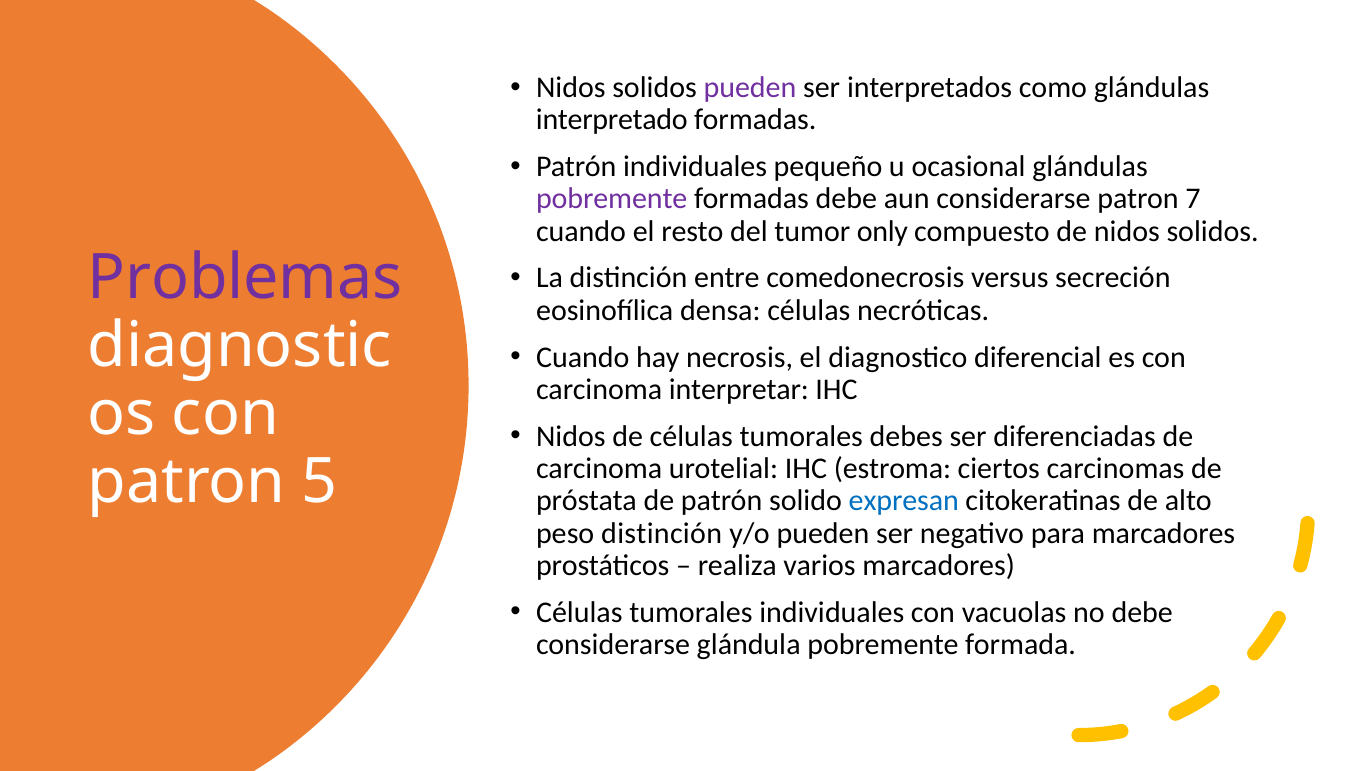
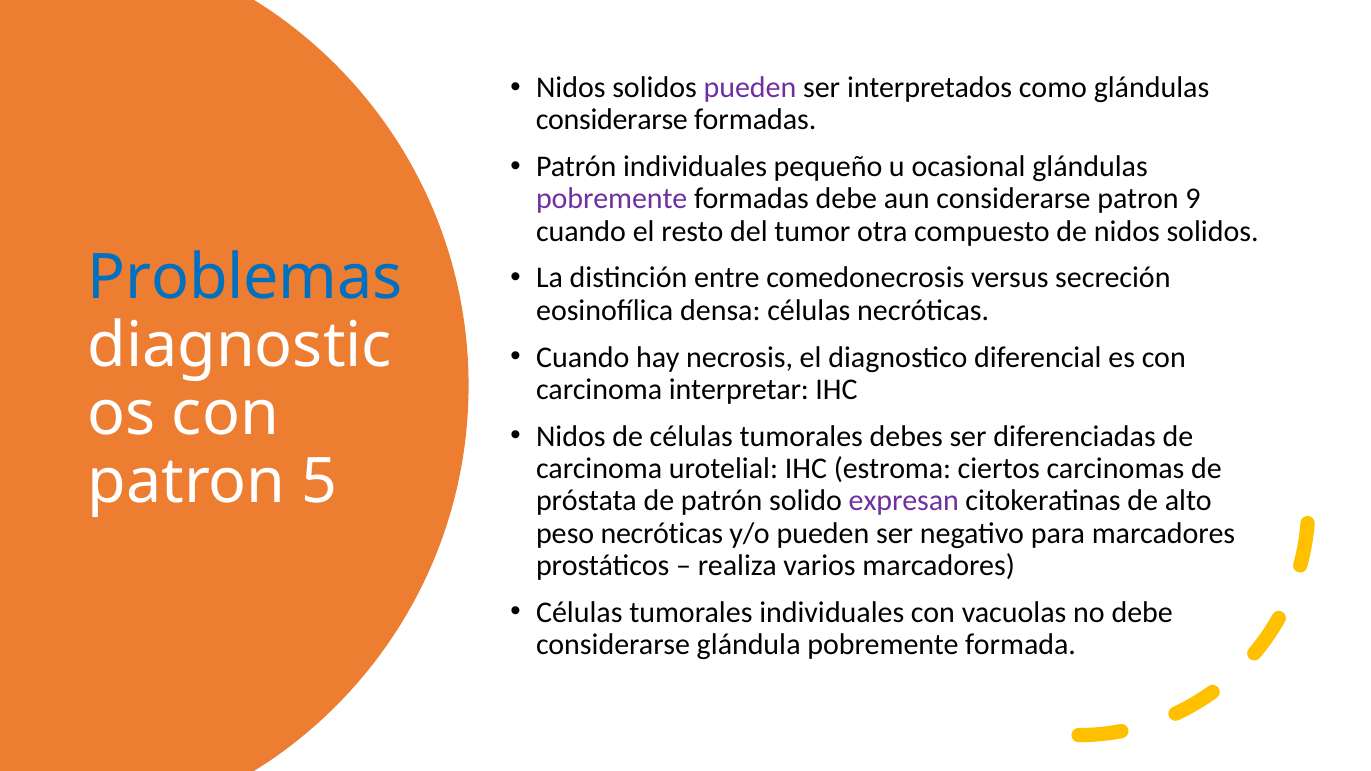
interpretado: interpretado -> considerarse (612, 120)
7: 7 -> 9 (1193, 199)
only: only -> otra (882, 231)
Problemas colour: purple -> blue (245, 278)
expresan colour: blue -> purple (904, 501)
peso distinción: distinción -> necróticas (662, 533)
